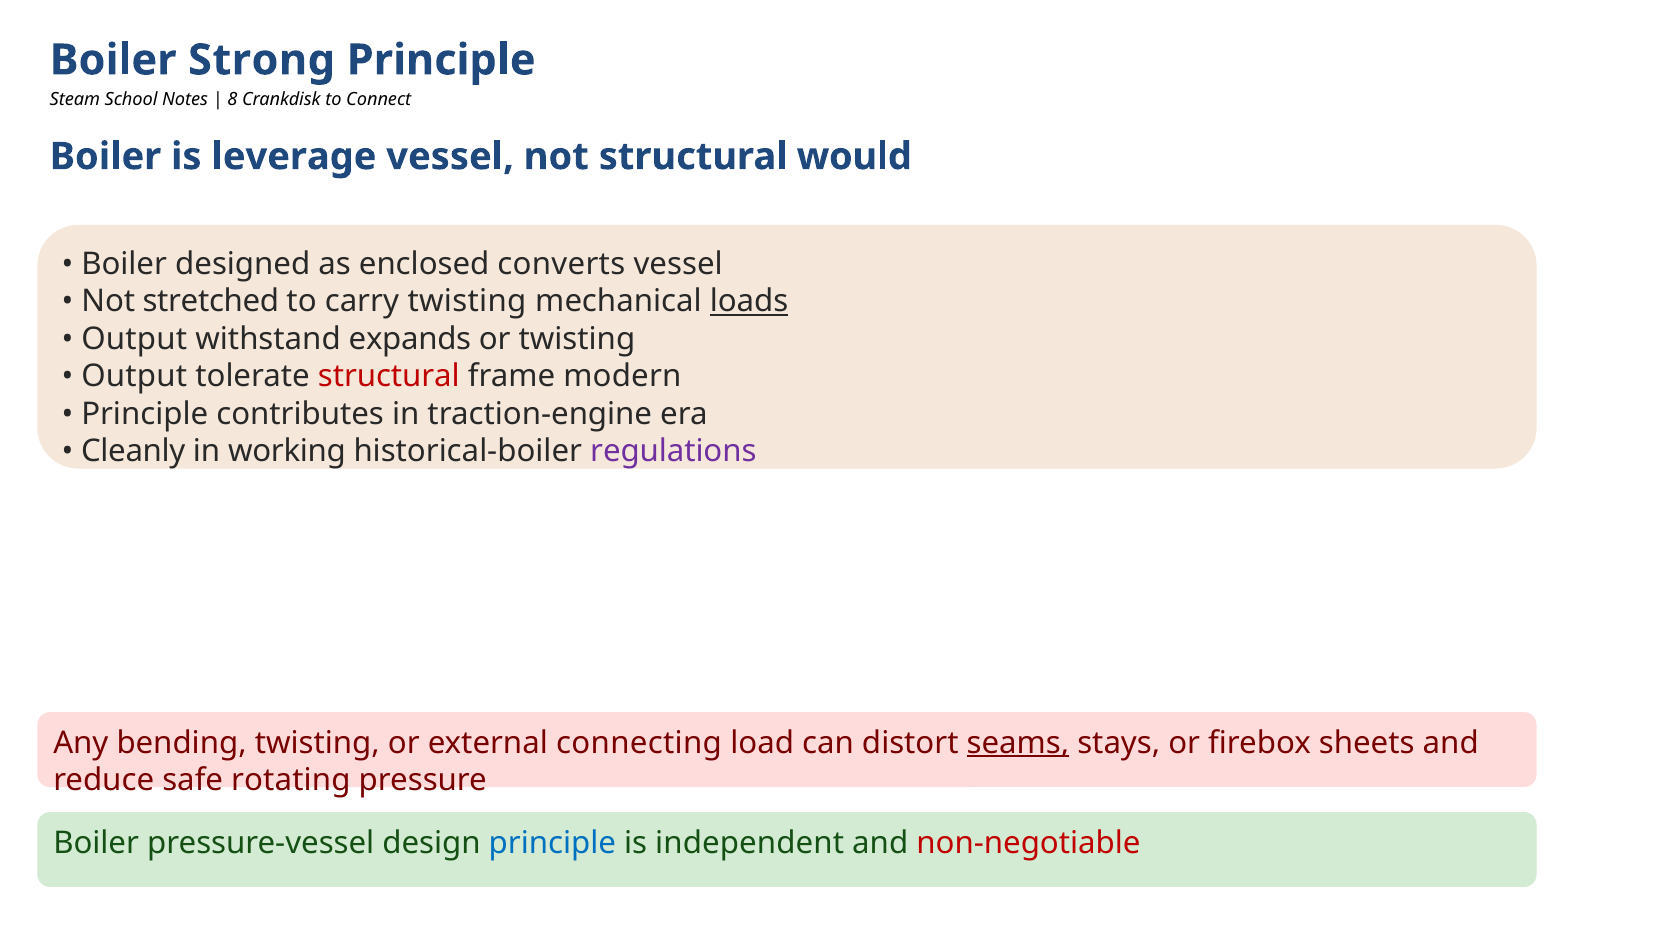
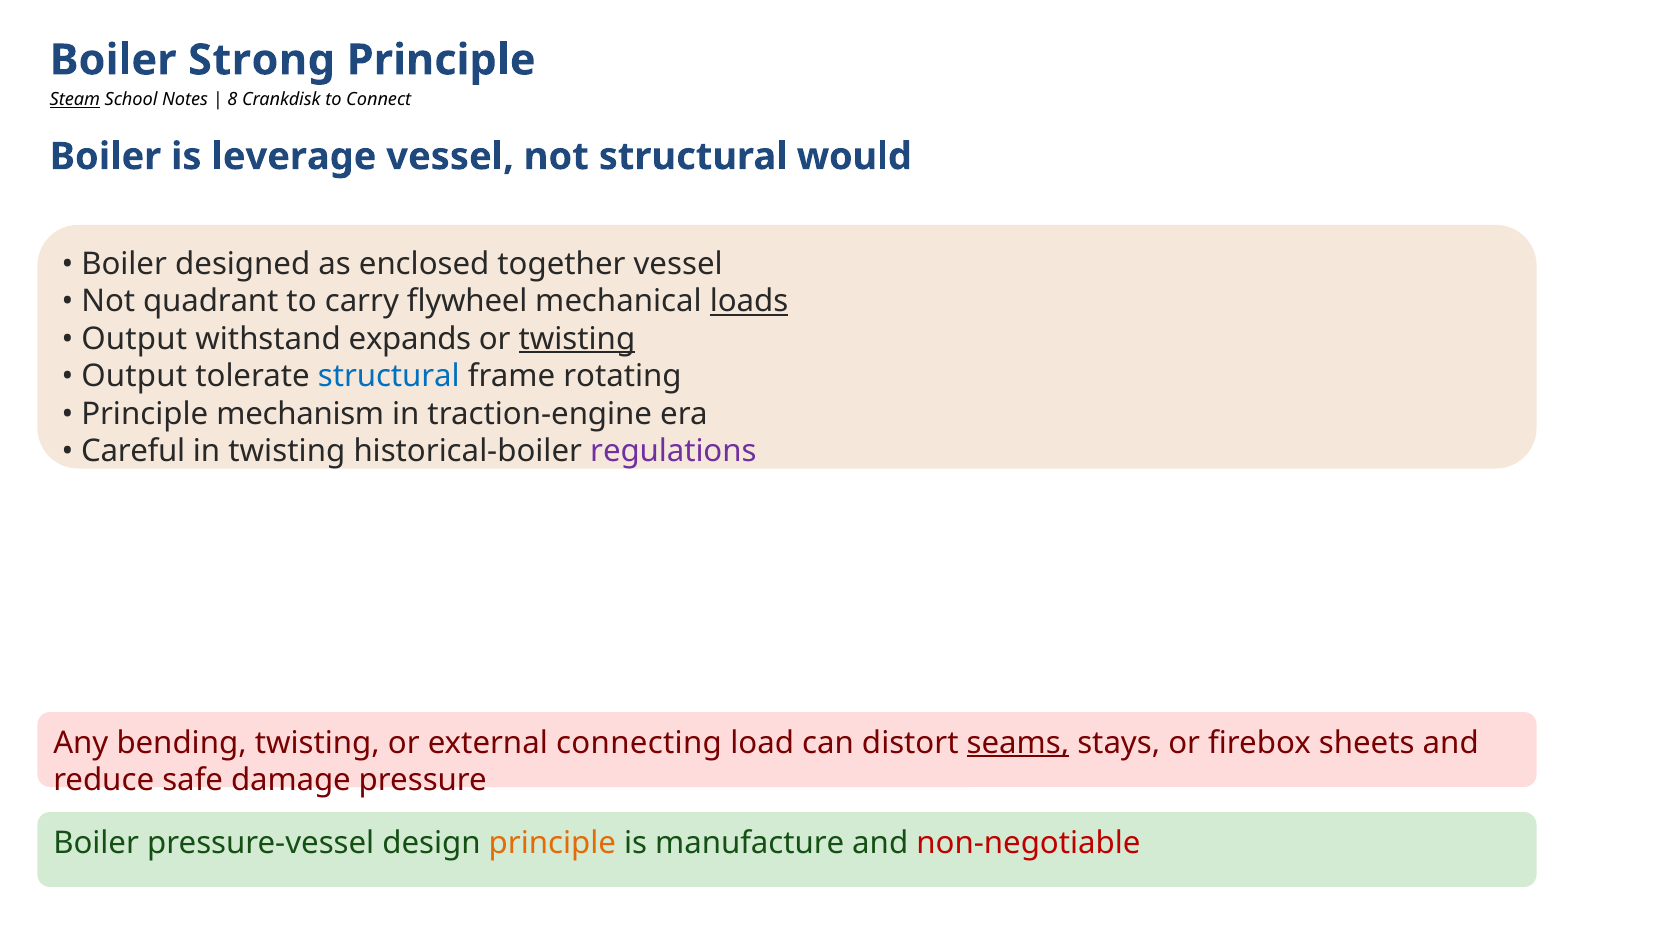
Steam underline: none -> present (75, 100)
converts: converts -> together (561, 264)
stretched: stretched -> quadrant (211, 301)
carry twisting: twisting -> flywheel (467, 301)
twisting underline: none -> present (577, 339)
structural colour: red -> blue (389, 376)
modern: modern -> rotating (622, 376)
contributes: contributes -> mechanism (300, 414)
Cleanly: Cleanly -> Careful (133, 451)
in working: working -> twisting (287, 451)
rotating: rotating -> damage (291, 780)
principle colour: blue -> orange (552, 843)
independent: independent -> manufacture (750, 843)
